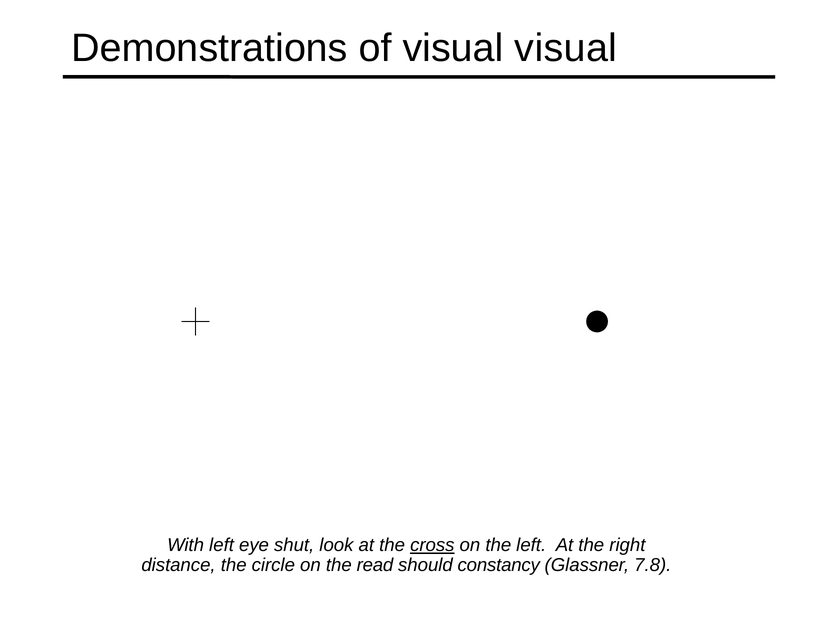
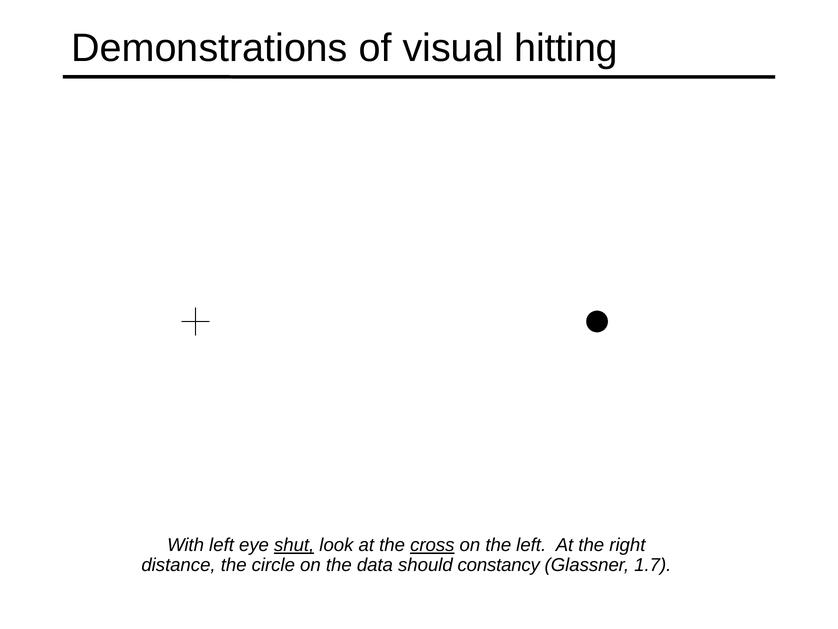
visual visual: visual -> hitting (566, 48)
shut underline: none -> present (294, 545)
read: read -> data (375, 565)
7.8: 7.8 -> 1.7 (653, 565)
